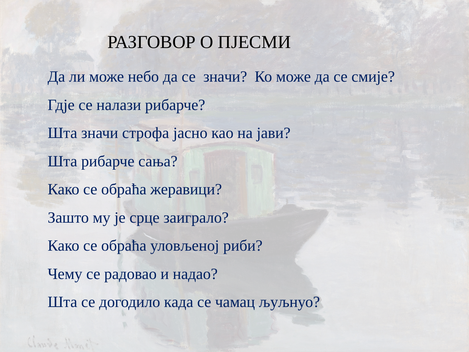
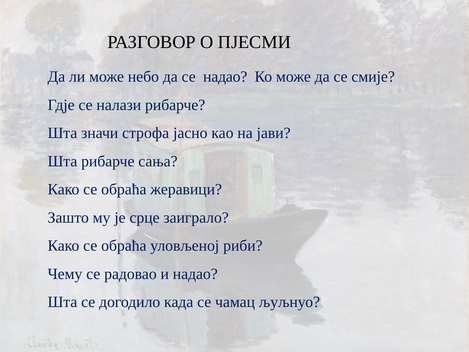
се значи: значи -> надао (225, 77)
